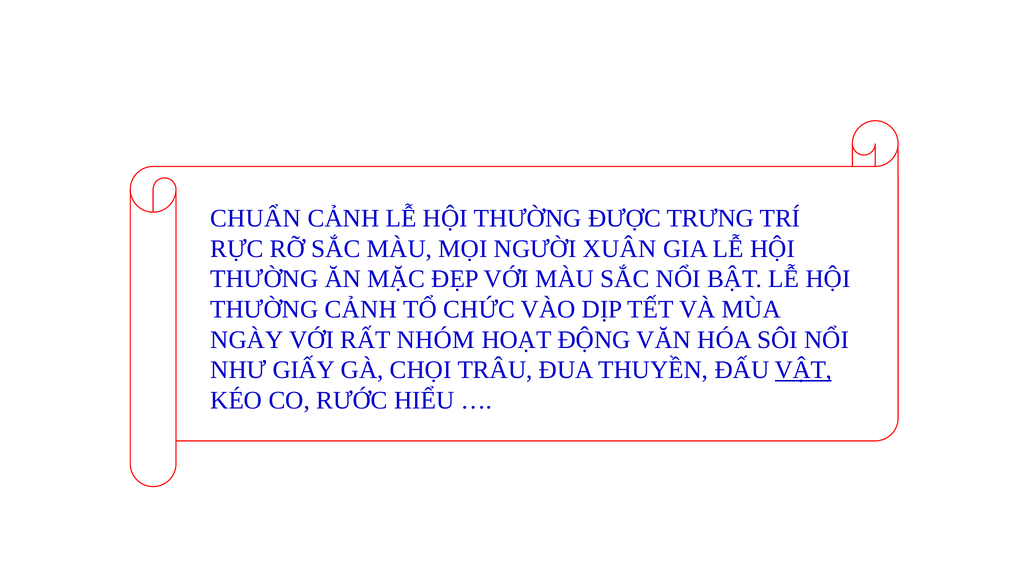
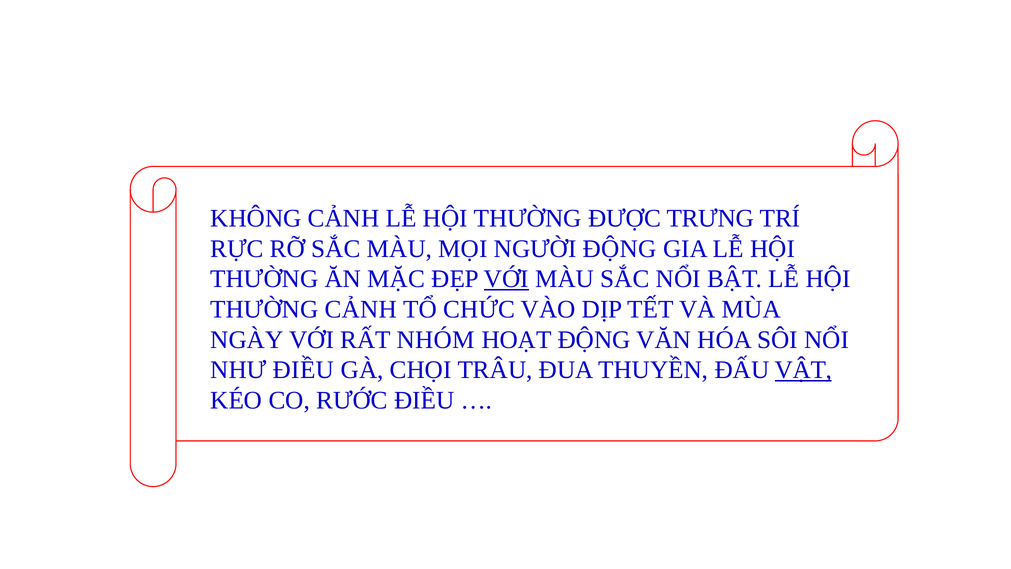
CHUẨN: CHUẨN -> KHÔNG (256, 218)
NGƯỜI XUÂN: XUÂN -> ĐỘNG (619, 249)
VỚI underline: none -> present (506, 279)
NHƯ GIẤY: GIẤY -> ĐIỀU (303, 370)
RƯỚC HIỂU: HIỂU -> ĐIỀU (424, 400)
